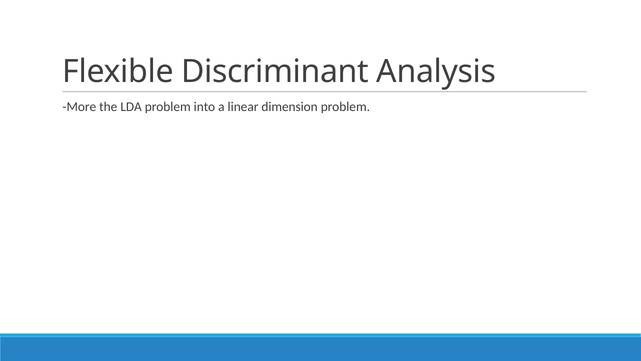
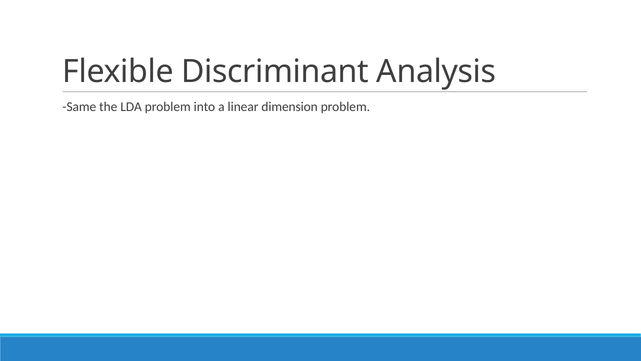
More: More -> Same (79, 107)
